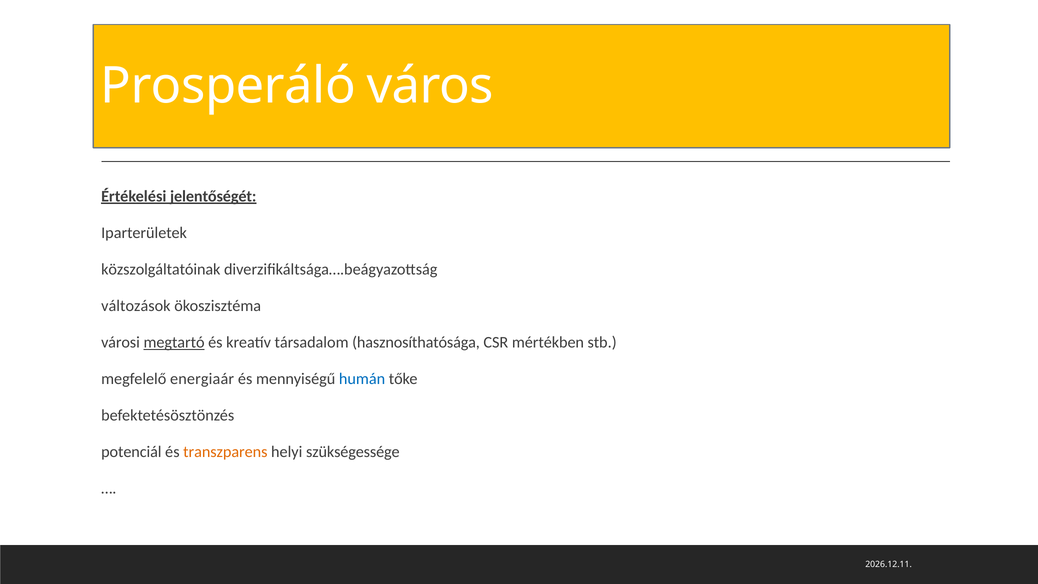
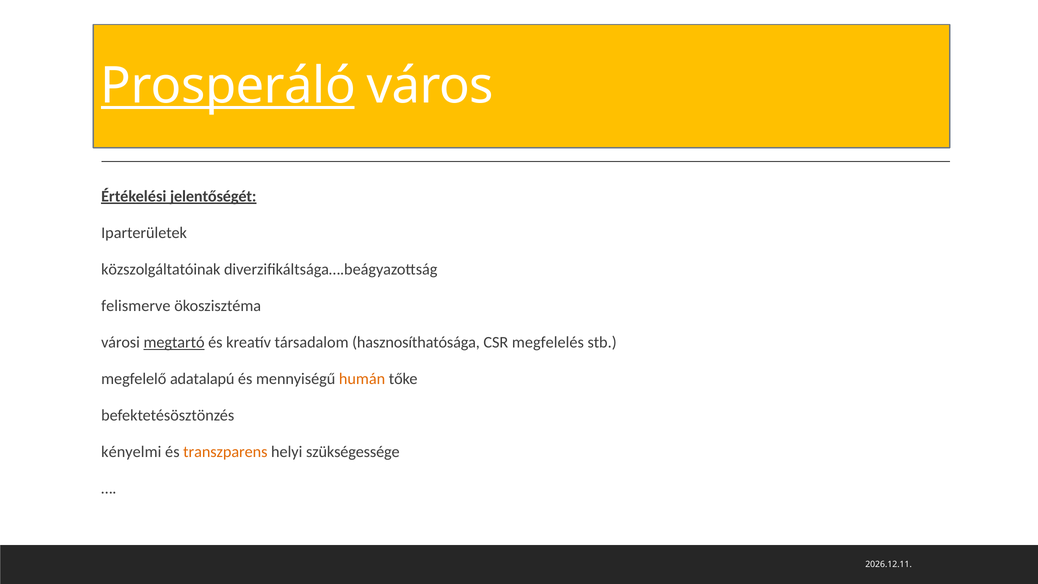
Prosperáló underline: none -> present (228, 86)
változások: változások -> felismerve (136, 306)
mértékben: mértékben -> megfelelés (548, 342)
energiaár: energiaár -> adatalapú (202, 379)
humán colour: blue -> orange (362, 379)
potenciál: potenciál -> kényelmi (131, 452)
